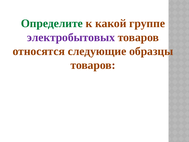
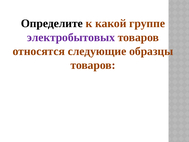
Определите colour: green -> black (52, 23)
